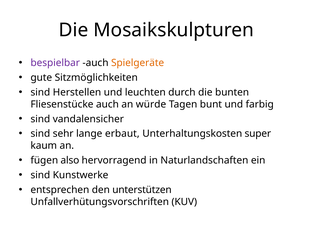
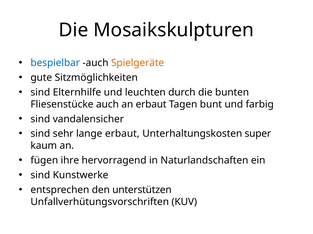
bespielbar colour: purple -> blue (55, 63)
Herstellen: Herstellen -> Elternhilfe (77, 93)
an würde: würde -> erbaut (151, 105)
also: also -> ihre (70, 161)
